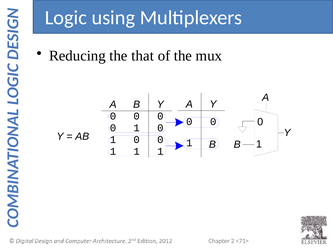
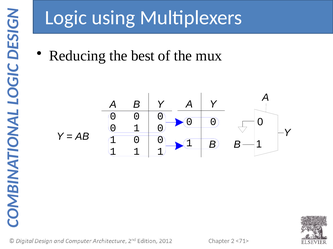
that: that -> best (143, 56)
